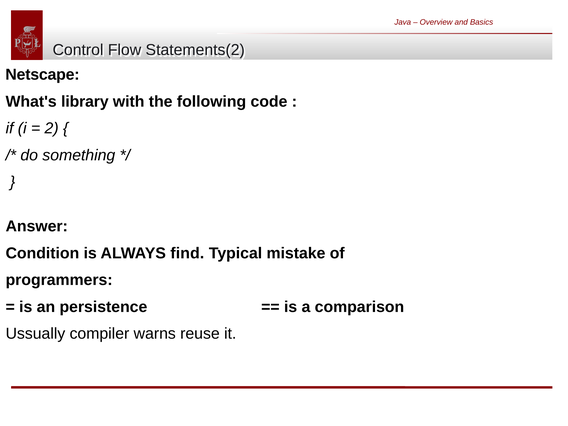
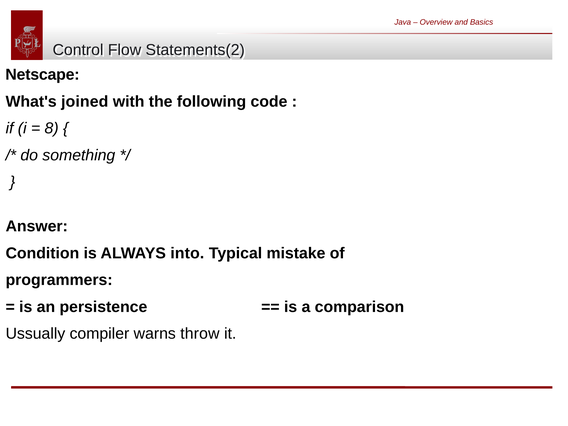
library: library -> joined (85, 102)
2: 2 -> 8 (52, 128)
find: find -> into (187, 253)
reuse: reuse -> throw (200, 334)
